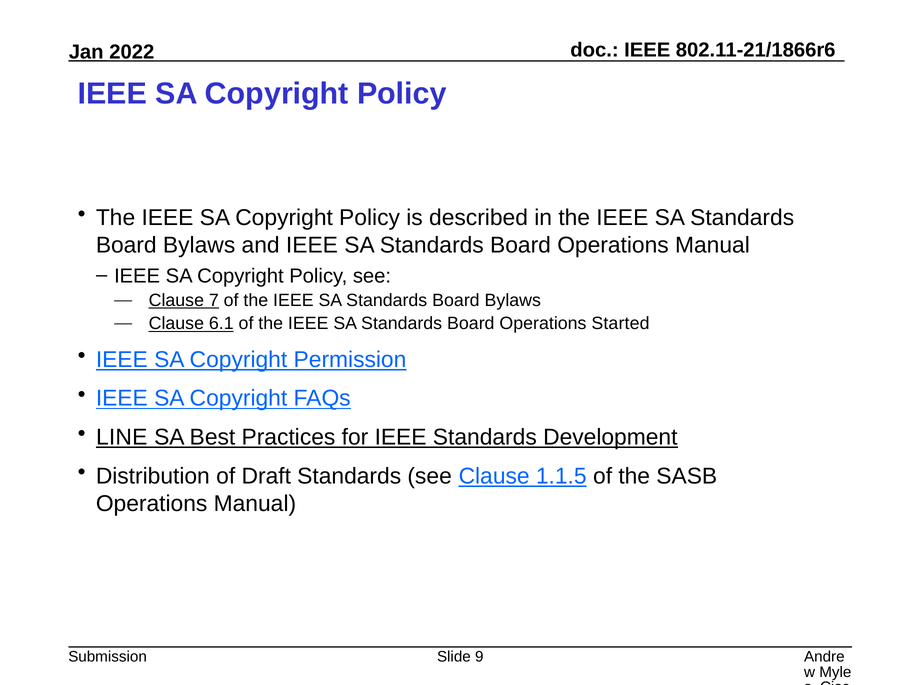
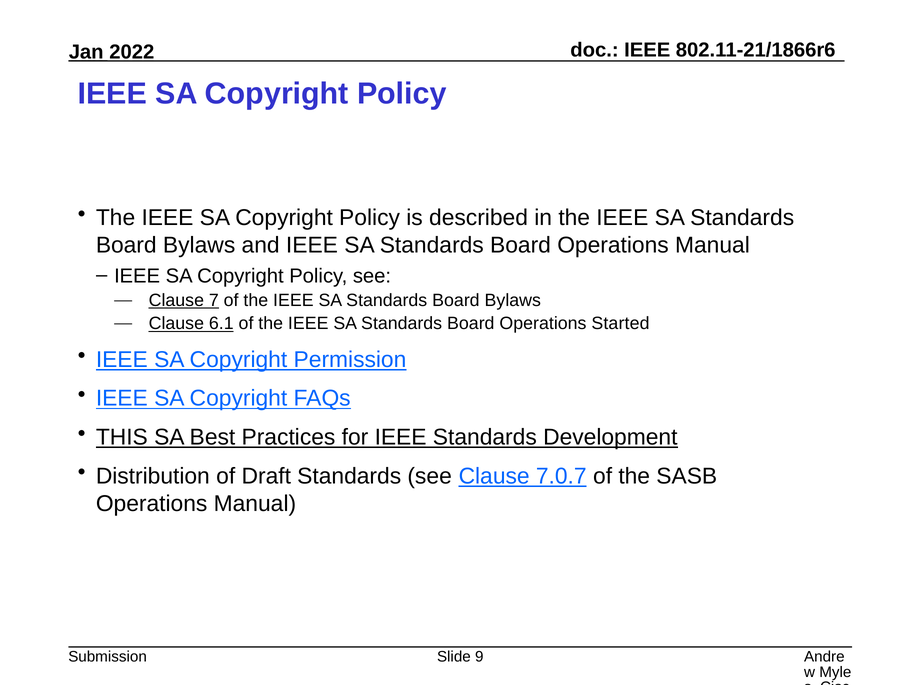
LINE: LINE -> THIS (122, 437)
1.1.5: 1.1.5 -> 7.0.7 (561, 476)
